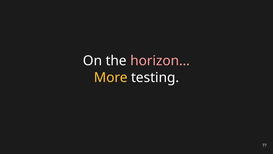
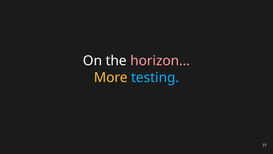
testing colour: white -> light blue (155, 77)
